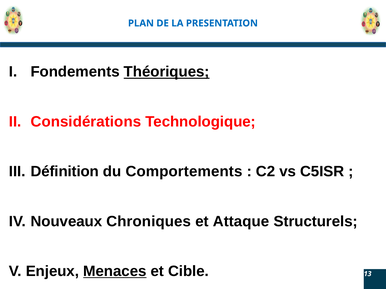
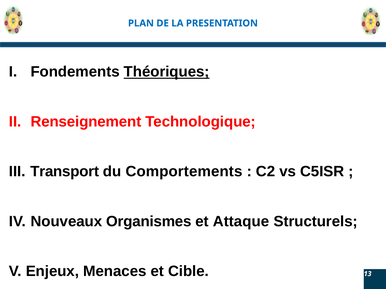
Considérations: Considérations -> Renseignement (86, 122)
Définition: Définition -> Transport (65, 172)
Chroniques: Chroniques -> Organismes (149, 222)
Menaces underline: present -> none (115, 272)
